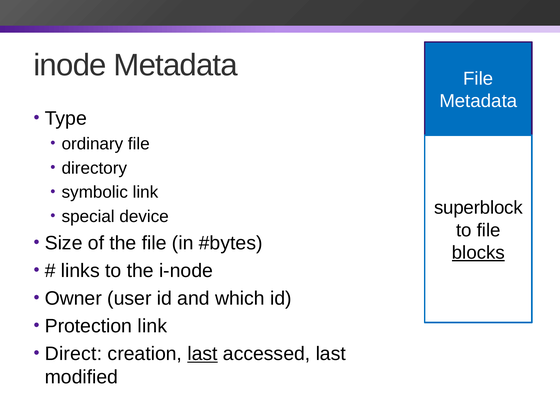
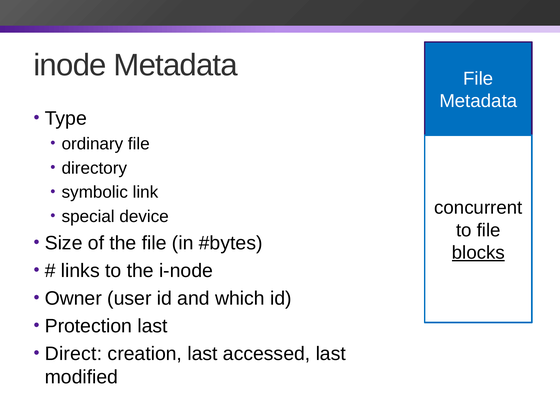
superblock: superblock -> concurrent (478, 208)
Protection link: link -> last (153, 326)
last underline: present -> none (202, 354)
